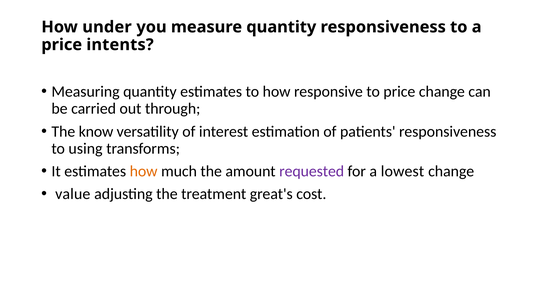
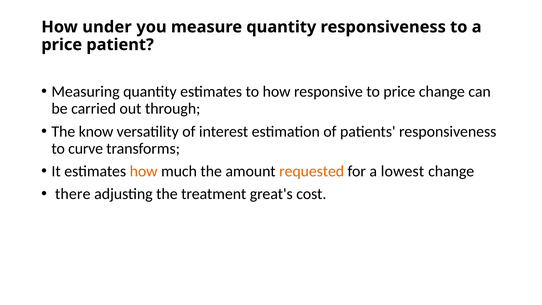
intents: intents -> patient (120, 45)
using: using -> curve (86, 149)
requested colour: purple -> orange (312, 171)
value: value -> there (73, 194)
